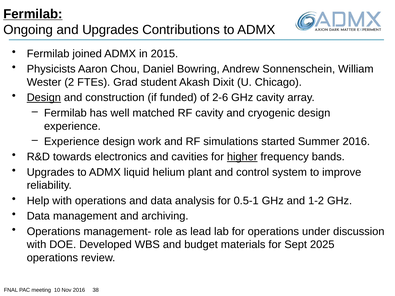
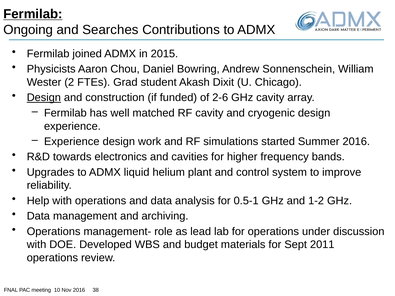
and Upgrades: Upgrades -> Searches (110, 30)
higher underline: present -> none (242, 157)
2025: 2025 -> 2011 (322, 245)
